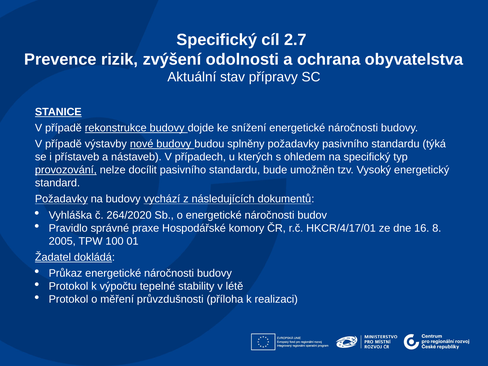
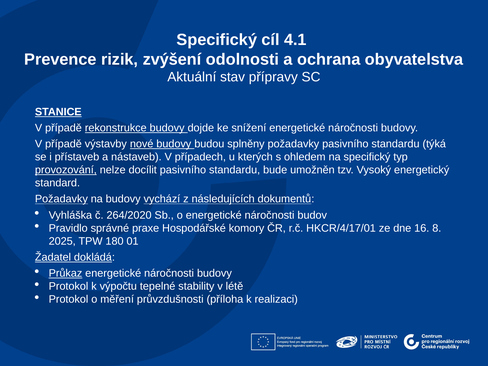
2.7: 2.7 -> 4.1 (295, 40)
2005: 2005 -> 2025 (62, 241)
100: 100 -> 180 (115, 241)
Průkaz underline: none -> present (66, 273)
